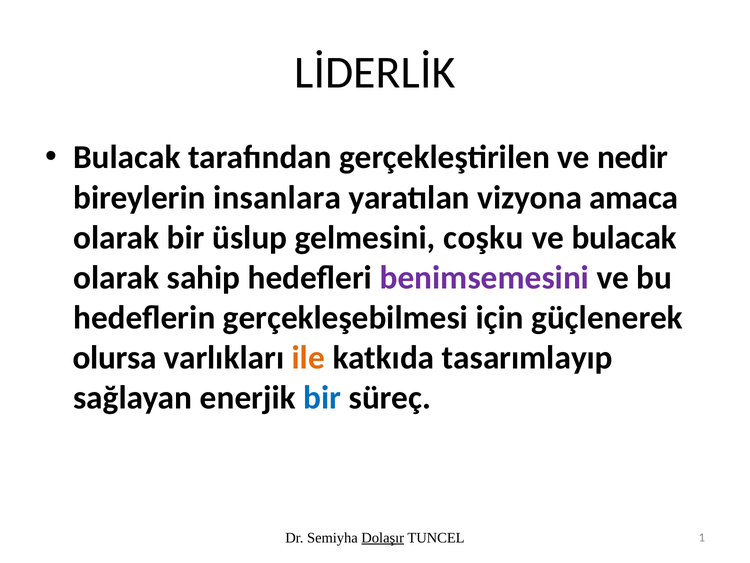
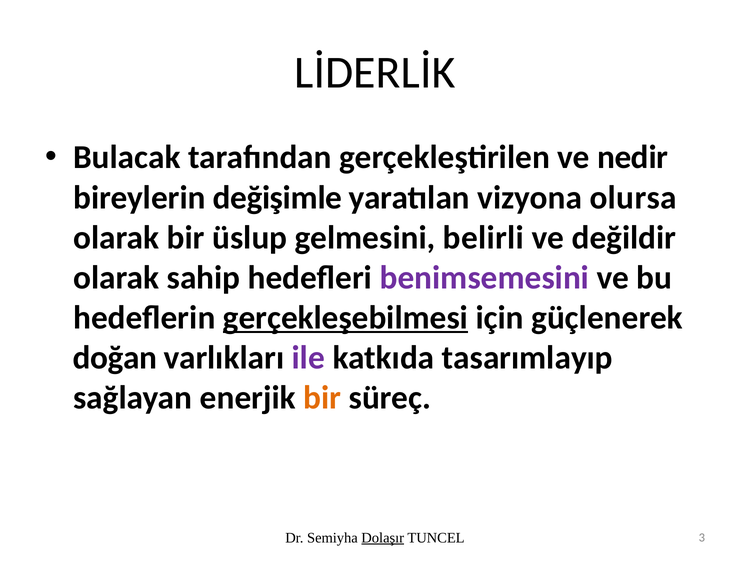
insanlara: insanlara -> değişimle (277, 197)
amaca: amaca -> olursa (633, 197)
coşku: coşku -> belirli (483, 237)
ve bulacak: bulacak -> değildir (624, 237)
gerçekleşebilmesi underline: none -> present (345, 317)
olursa: olursa -> doğan (115, 357)
ile colour: orange -> purple (308, 357)
bir colour: blue -> orange (322, 397)
1: 1 -> 3 (702, 537)
